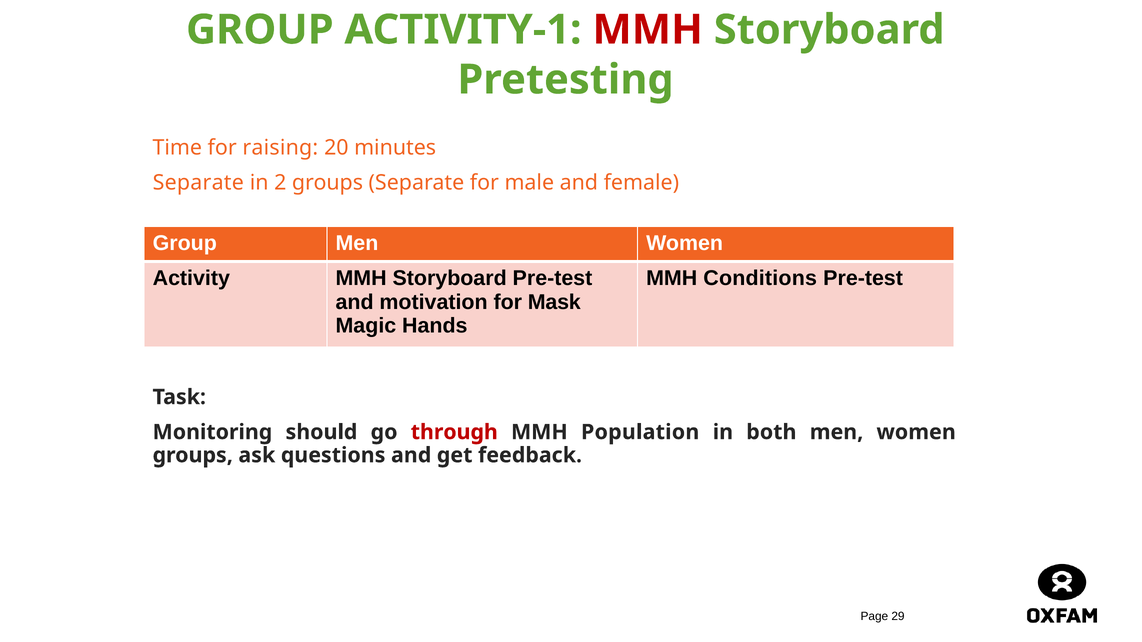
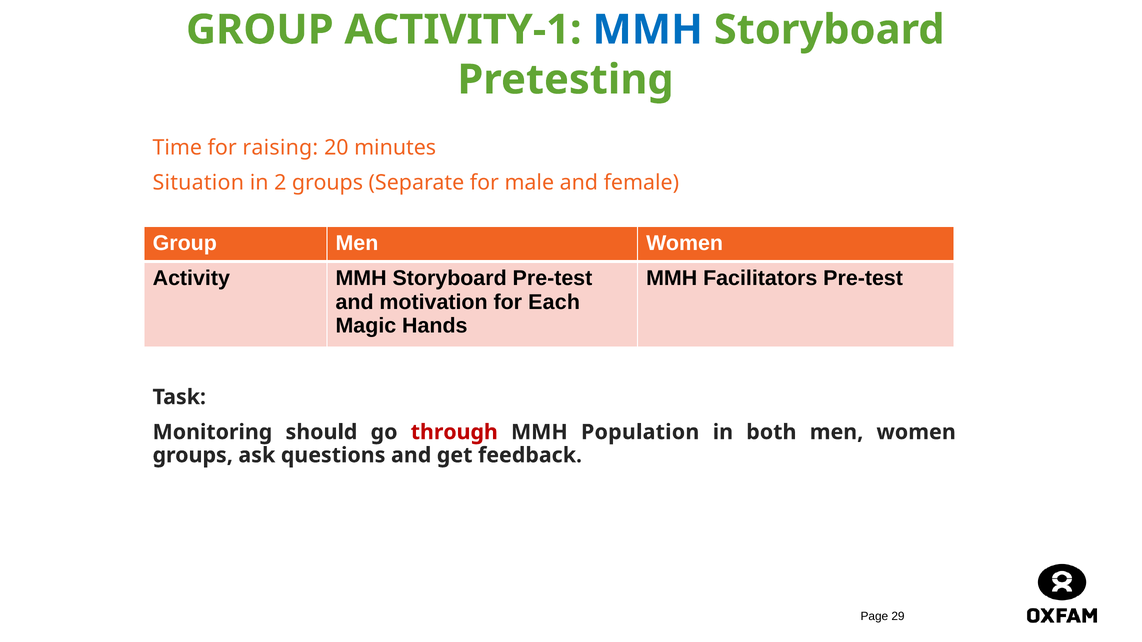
MMH colour: red -> blue (648, 30)
Separate: Separate -> Situation (198, 183)
Conditions: Conditions -> Facilitators (760, 278)
Mask: Mask -> Each (554, 302)
